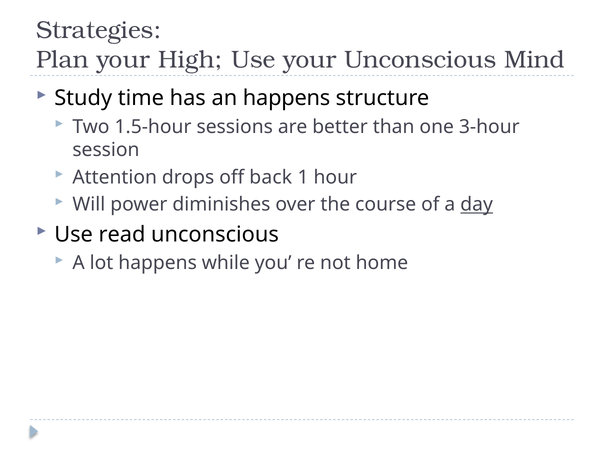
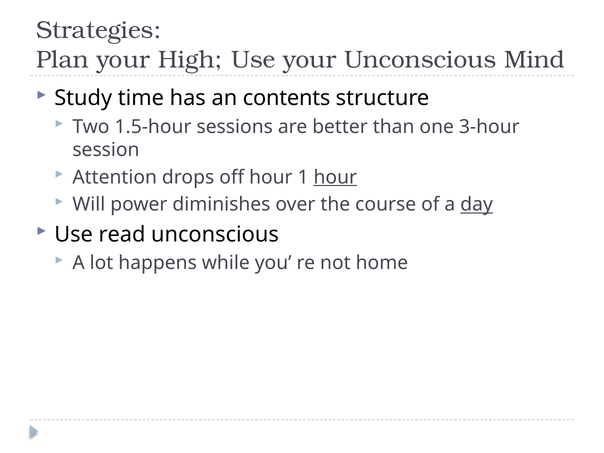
an happens: happens -> contents (287, 98)
off back: back -> hour (271, 177)
hour underline: none -> present (335, 177)
